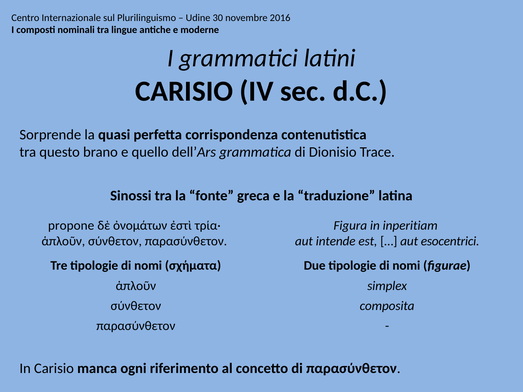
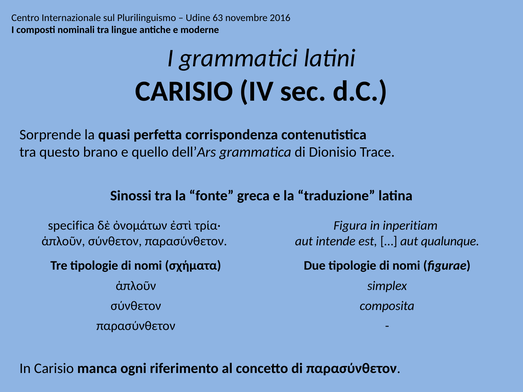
30: 30 -> 63 (218, 18)
propone: propone -> specifica (71, 226)
esocentrici: esocentrici -> qualunque (450, 241)
